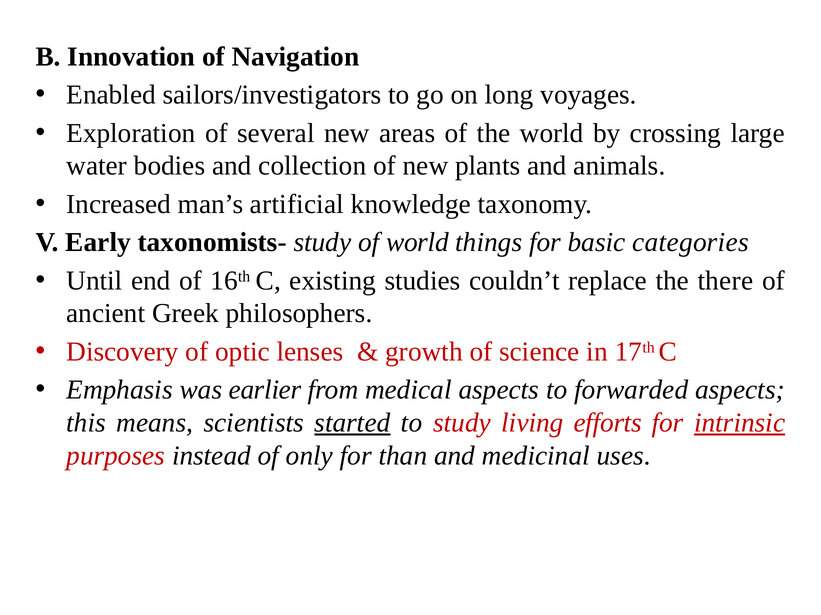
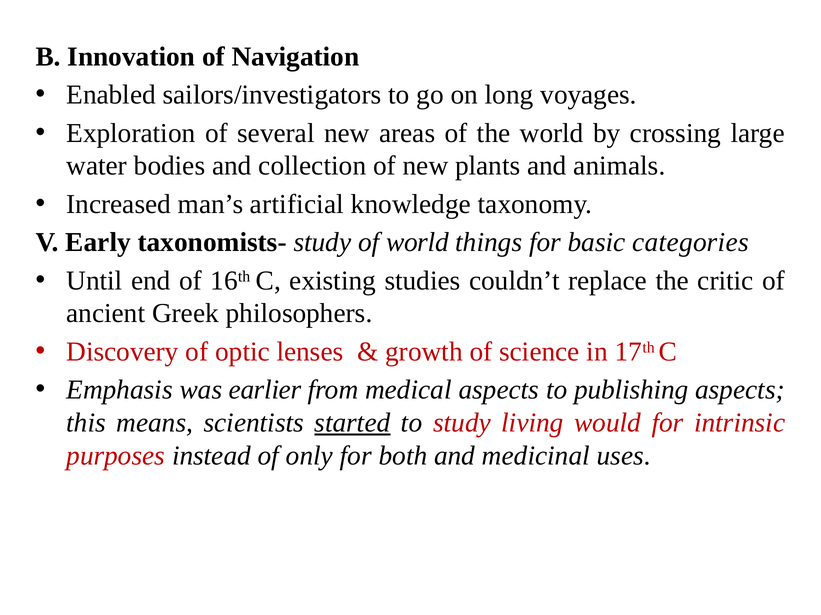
there: there -> critic (726, 281)
forwarded: forwarded -> publishing (631, 390)
efforts: efforts -> would (608, 423)
intrinsic underline: present -> none (740, 423)
than: than -> both (403, 456)
